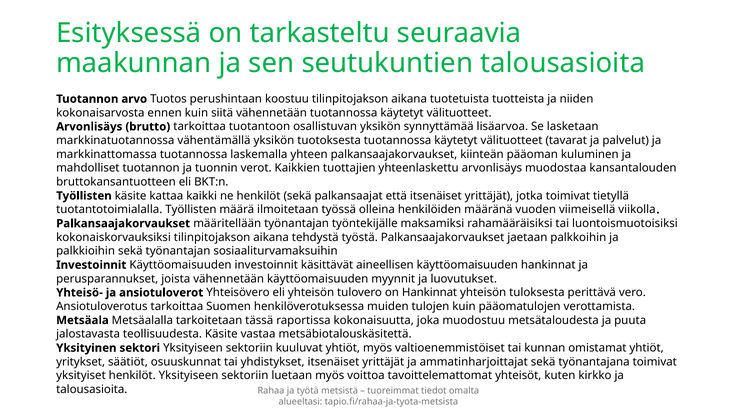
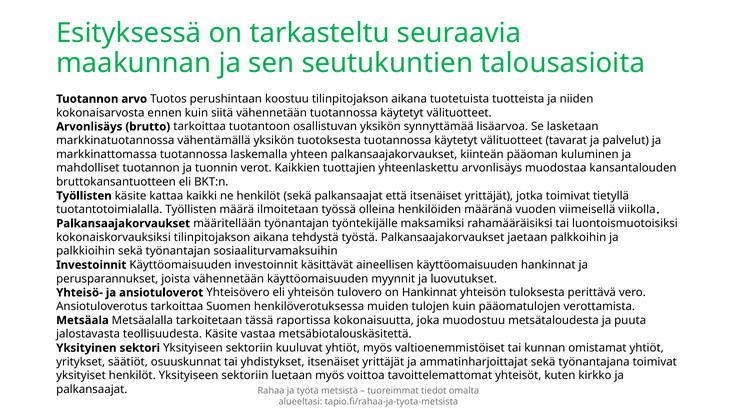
talousasioita: talousasioita -> palkansaajat (92, 389)
